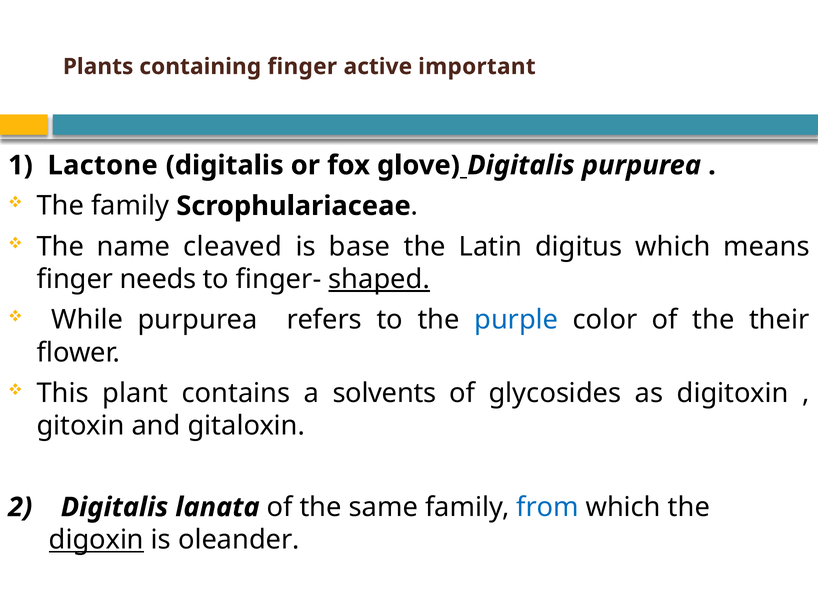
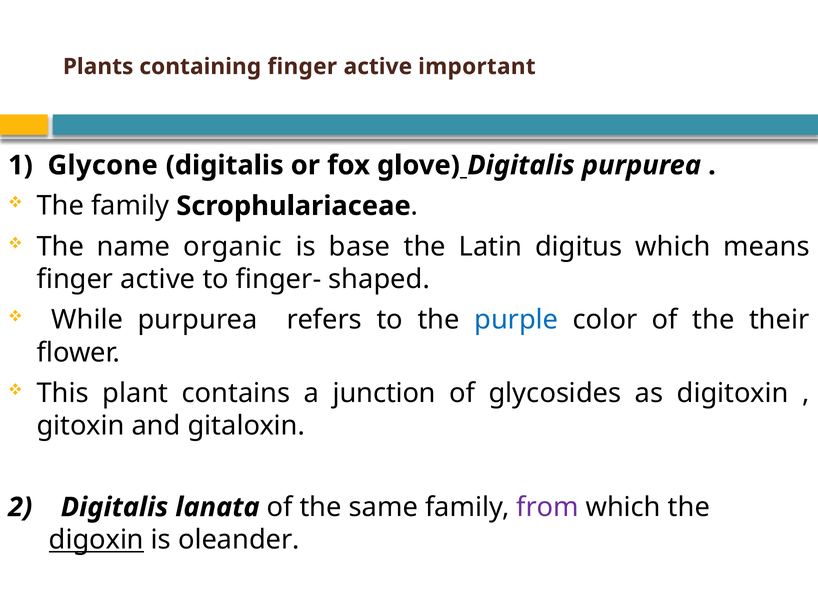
Lactone: Lactone -> Glycone (103, 165)
cleaved: cleaved -> organic (233, 247)
needs: needs -> active (158, 280)
shaped underline: present -> none (379, 280)
solvents: solvents -> junction (384, 394)
from colour: blue -> purple (548, 508)
